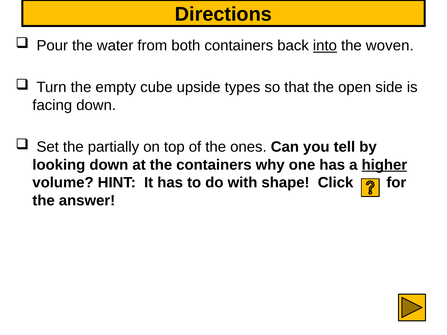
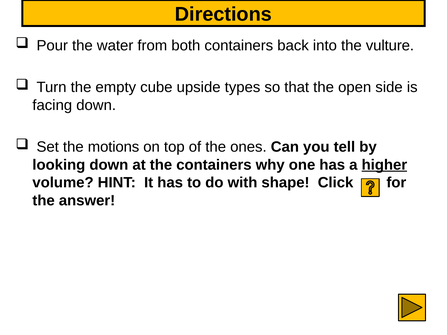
into underline: present -> none (325, 46)
woven: woven -> vulture (390, 46)
partially: partially -> motions (114, 147)
